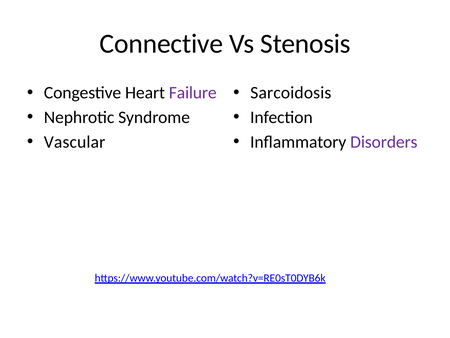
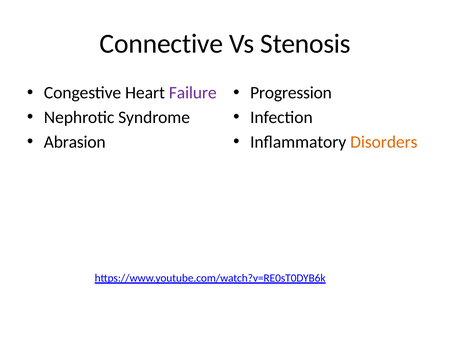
Sarcoidosis: Sarcoidosis -> Progression (291, 93)
Vascular: Vascular -> Abrasion (75, 142)
Disorders colour: purple -> orange (384, 142)
